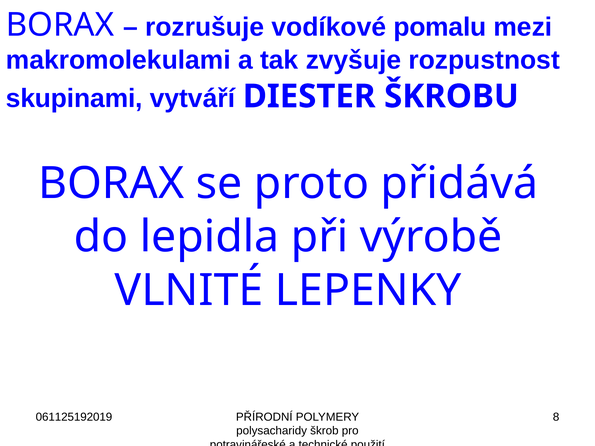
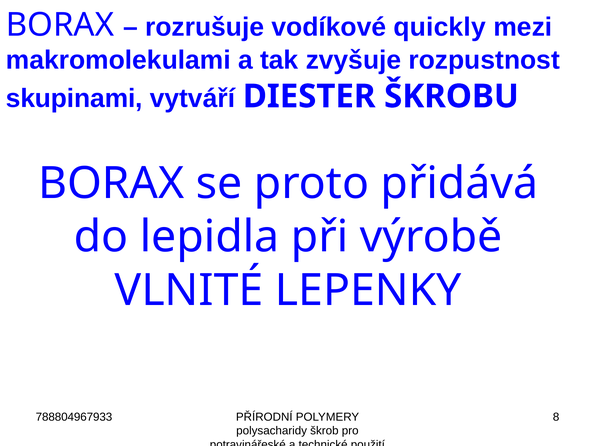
pomalu: pomalu -> quickly (440, 27)
061125192019: 061125192019 -> 788804967933 (74, 417)
